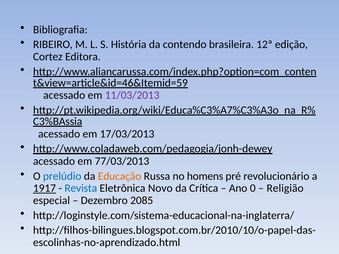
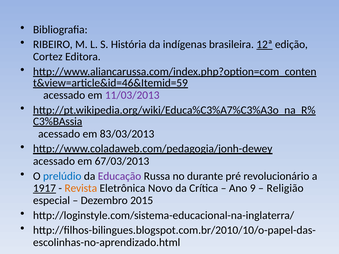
contendo: contendo -> indígenas (185, 45)
12ª underline: none -> present (264, 45)
17/03/2013: 17/03/2013 -> 83/03/2013 (127, 134)
77/03/2013: 77/03/2013 -> 67/03/2013 (122, 161)
Educação colour: orange -> purple (120, 176)
homens: homens -> durante (205, 176)
Revista colour: blue -> orange (81, 188)
0: 0 -> 9 (253, 188)
2085: 2085 -> 2015 (142, 201)
